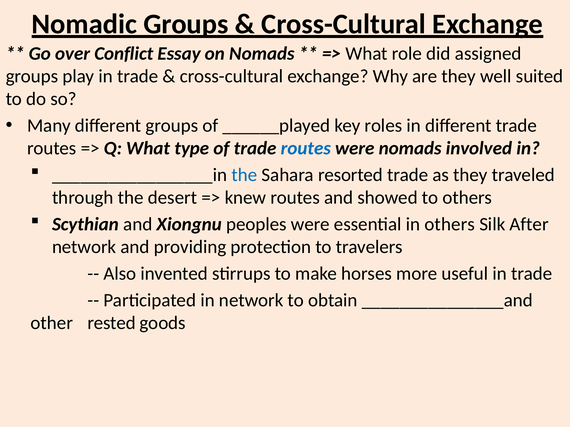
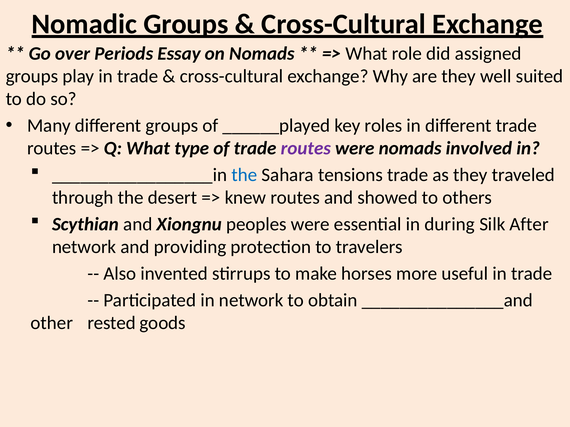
Conflict: Conflict -> Periods (124, 54)
routes colour: blue -> purple (306, 149)
resorted: resorted -> tensions (350, 175)
in others: others -> during (450, 225)
